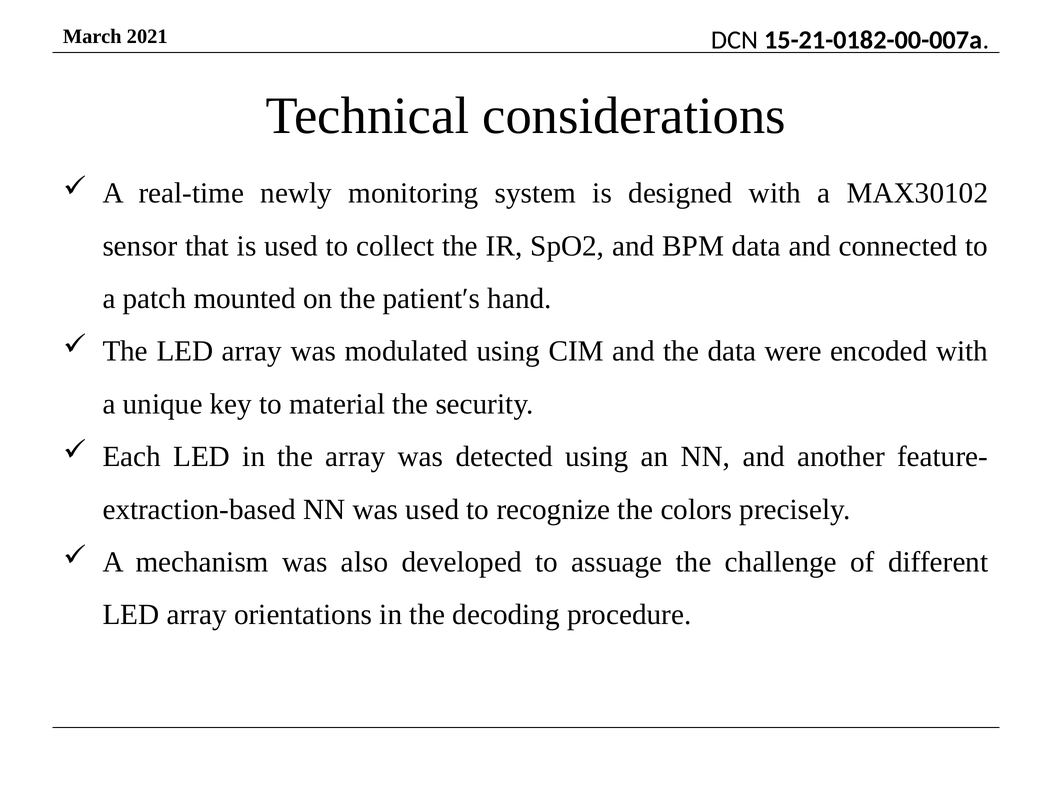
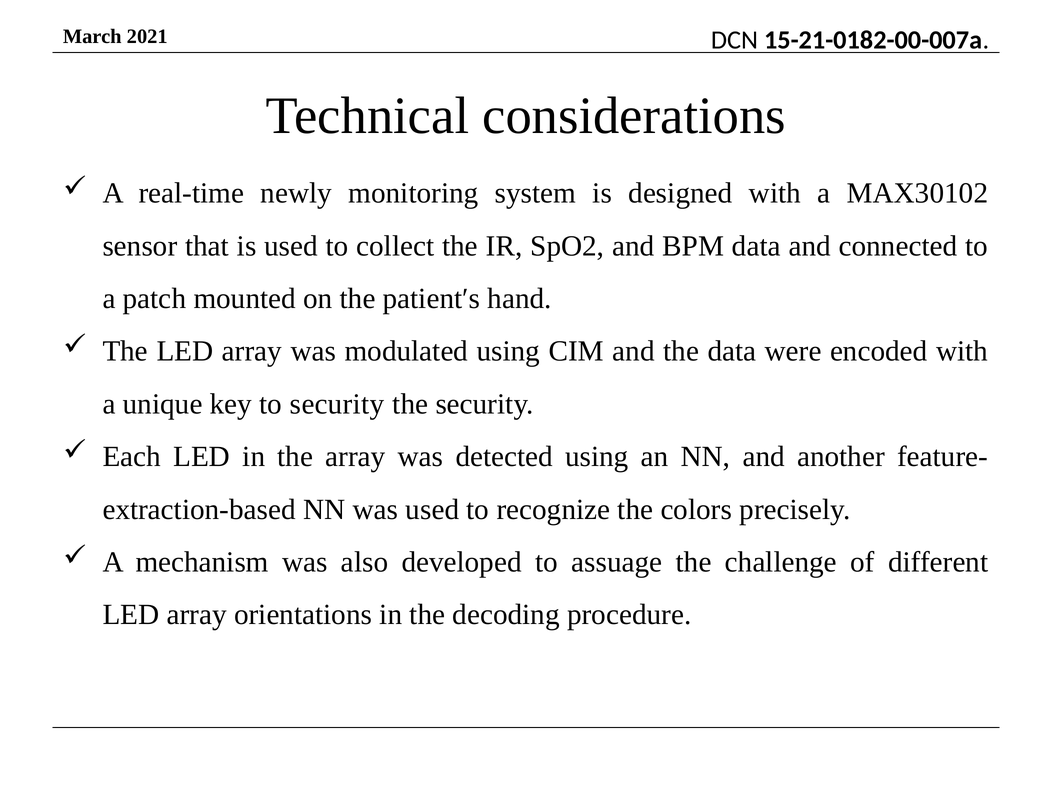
to material: material -> security (337, 404)
